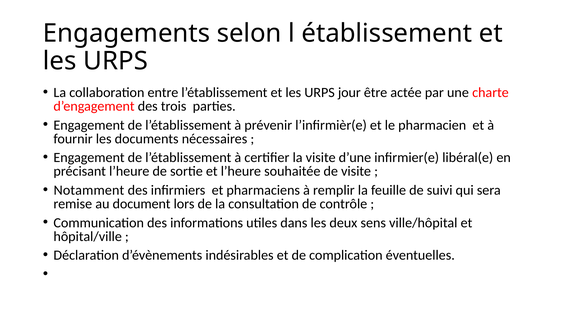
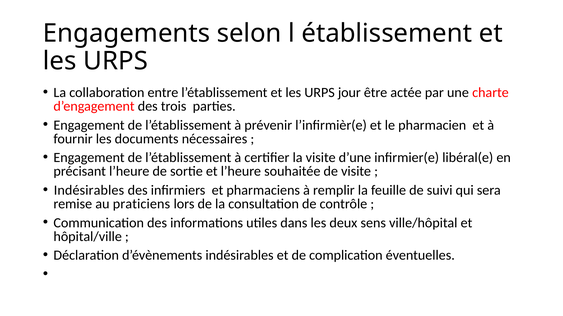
Notamment: Notamment -> Indésirables (89, 191)
document: document -> praticiens (141, 204)
